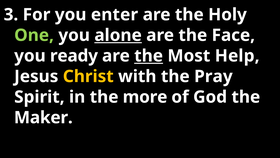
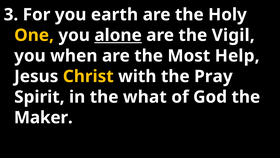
enter: enter -> earth (114, 15)
One colour: light green -> yellow (34, 35)
Face: Face -> Vigil (233, 35)
ready: ready -> when (74, 56)
the underline: present -> none (149, 56)
more: more -> what (145, 97)
